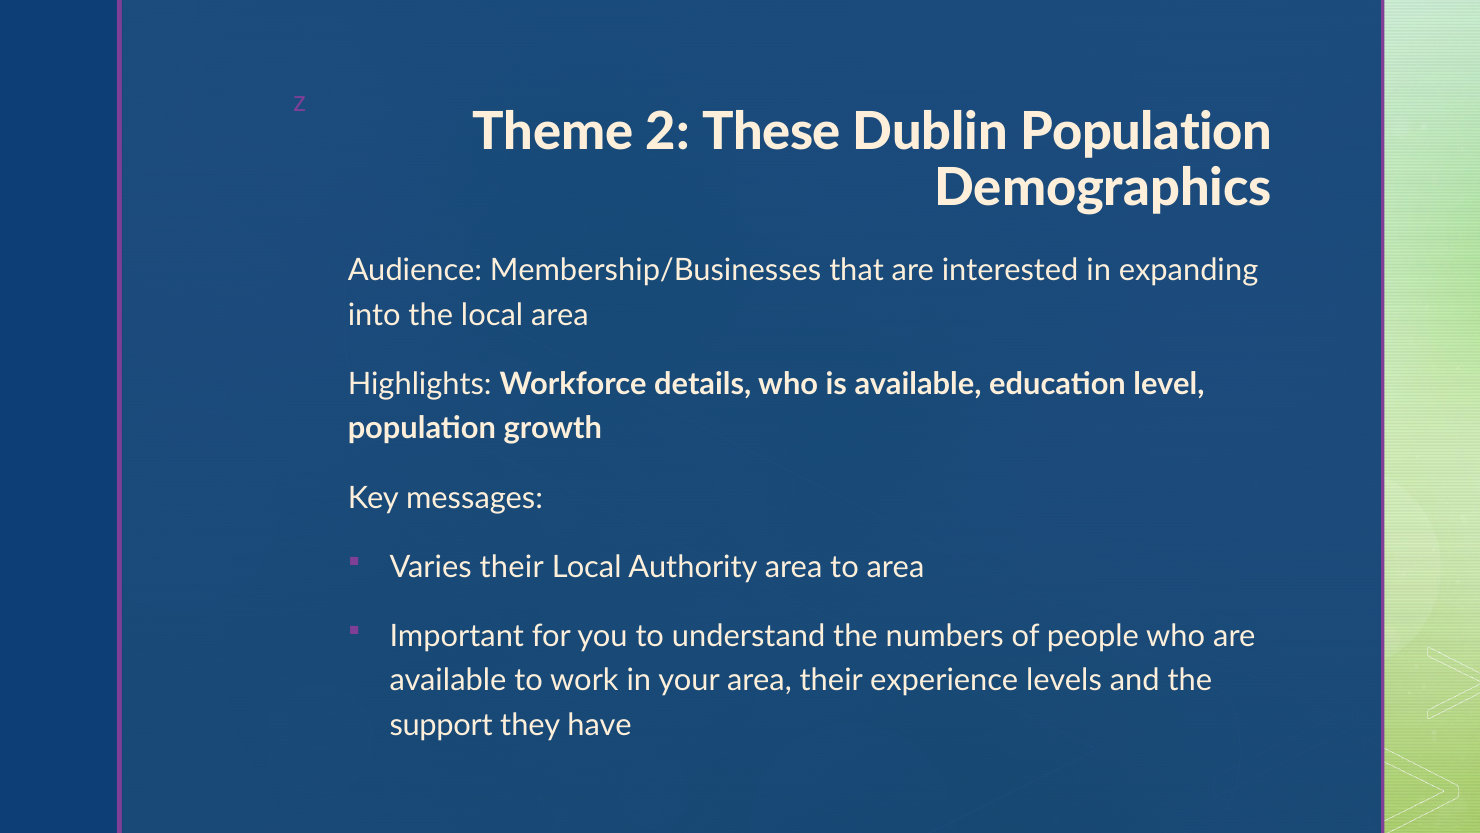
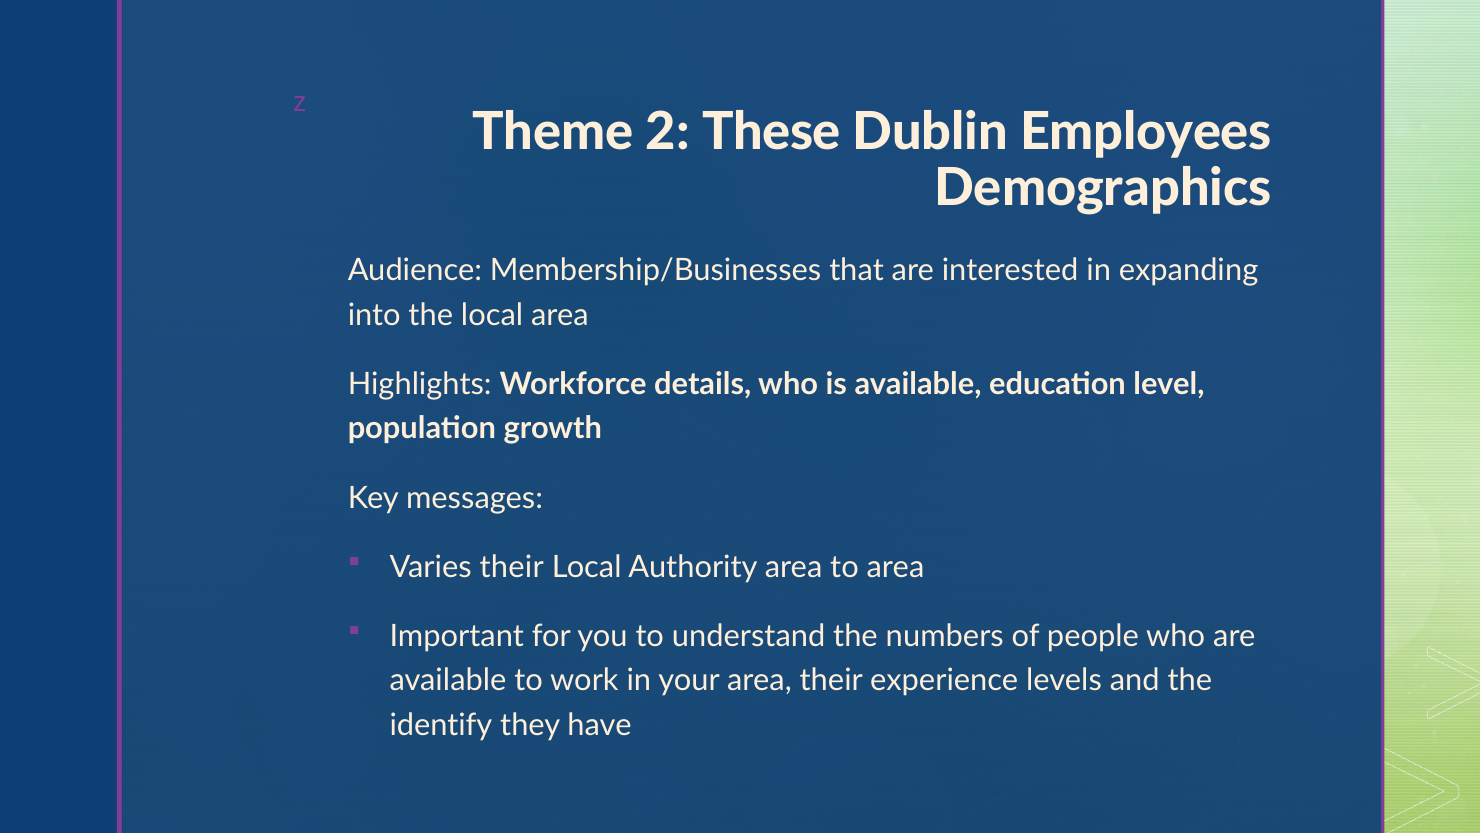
Dublin Population: Population -> Employees (1146, 132)
support: support -> identify (441, 725)
